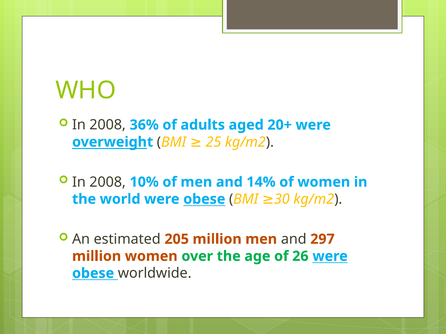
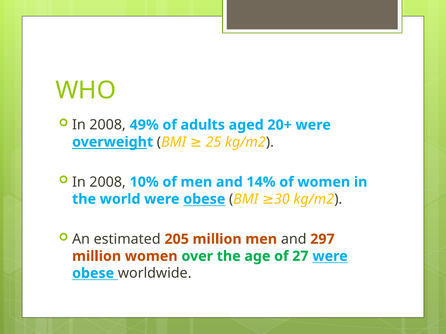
36%: 36% -> 49% (144, 125)
26: 26 -> 27 (300, 257)
